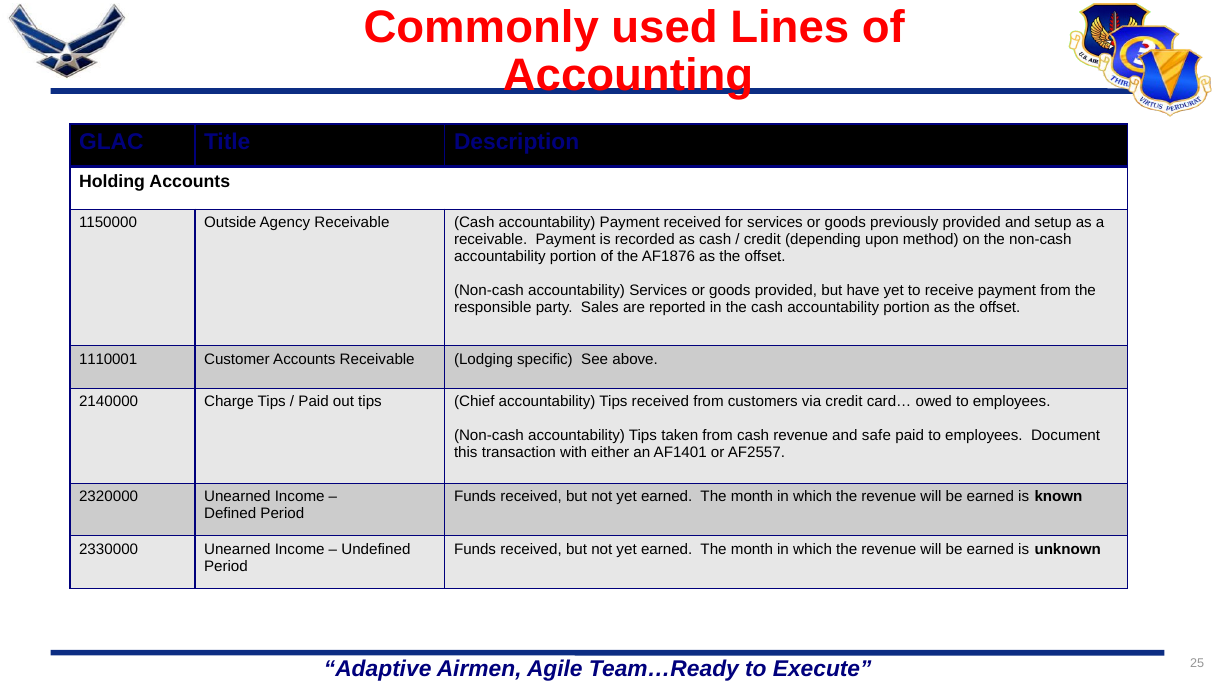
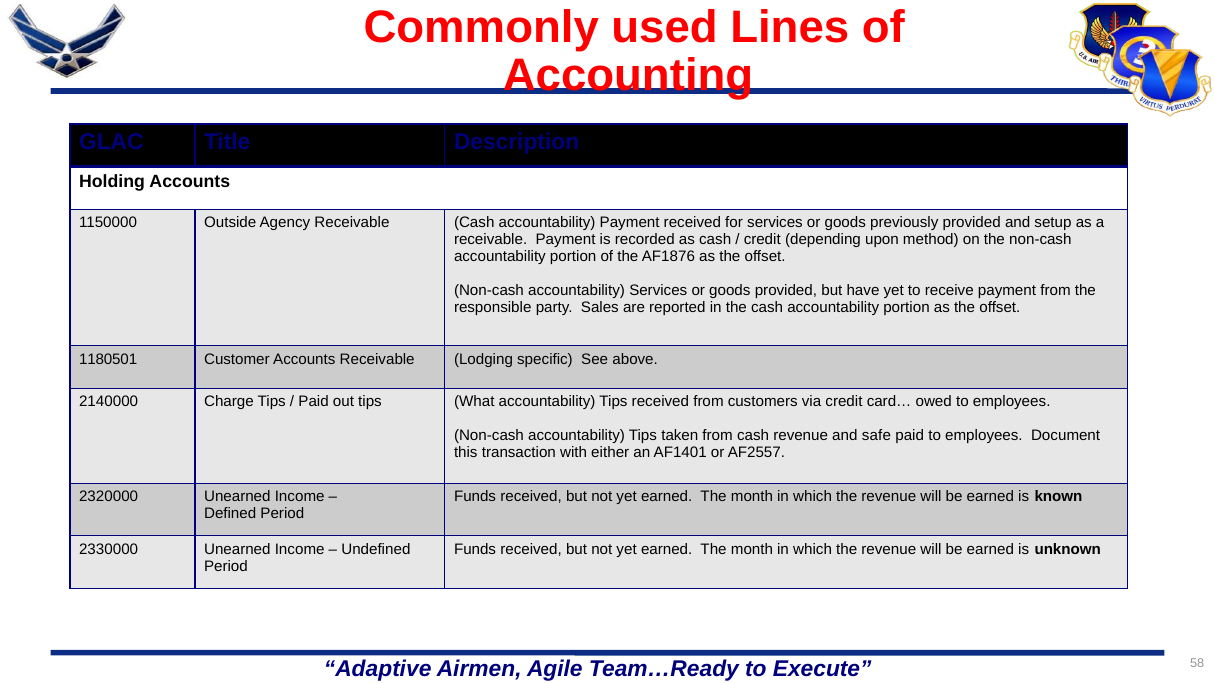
1110001: 1110001 -> 1180501 (108, 360)
Chief: Chief -> What (474, 402)
25: 25 -> 58 (1197, 663)
